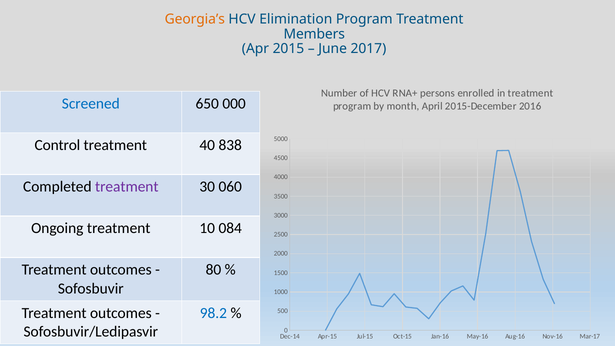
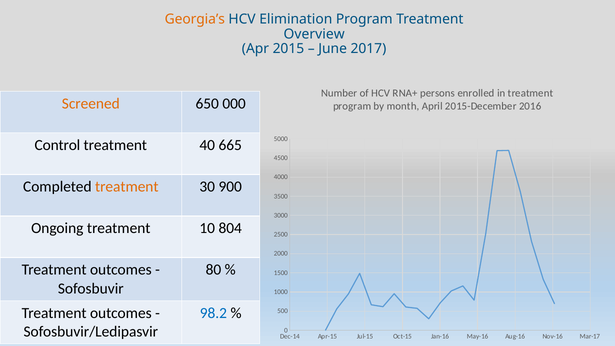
Members: Members -> Overview (314, 34)
Screened colour: blue -> orange (91, 104)
838: 838 -> 665 (230, 145)
treatment colour: purple -> orange (127, 187)
060: 060 -> 900 (230, 187)
084: 084 -> 804 (230, 228)
